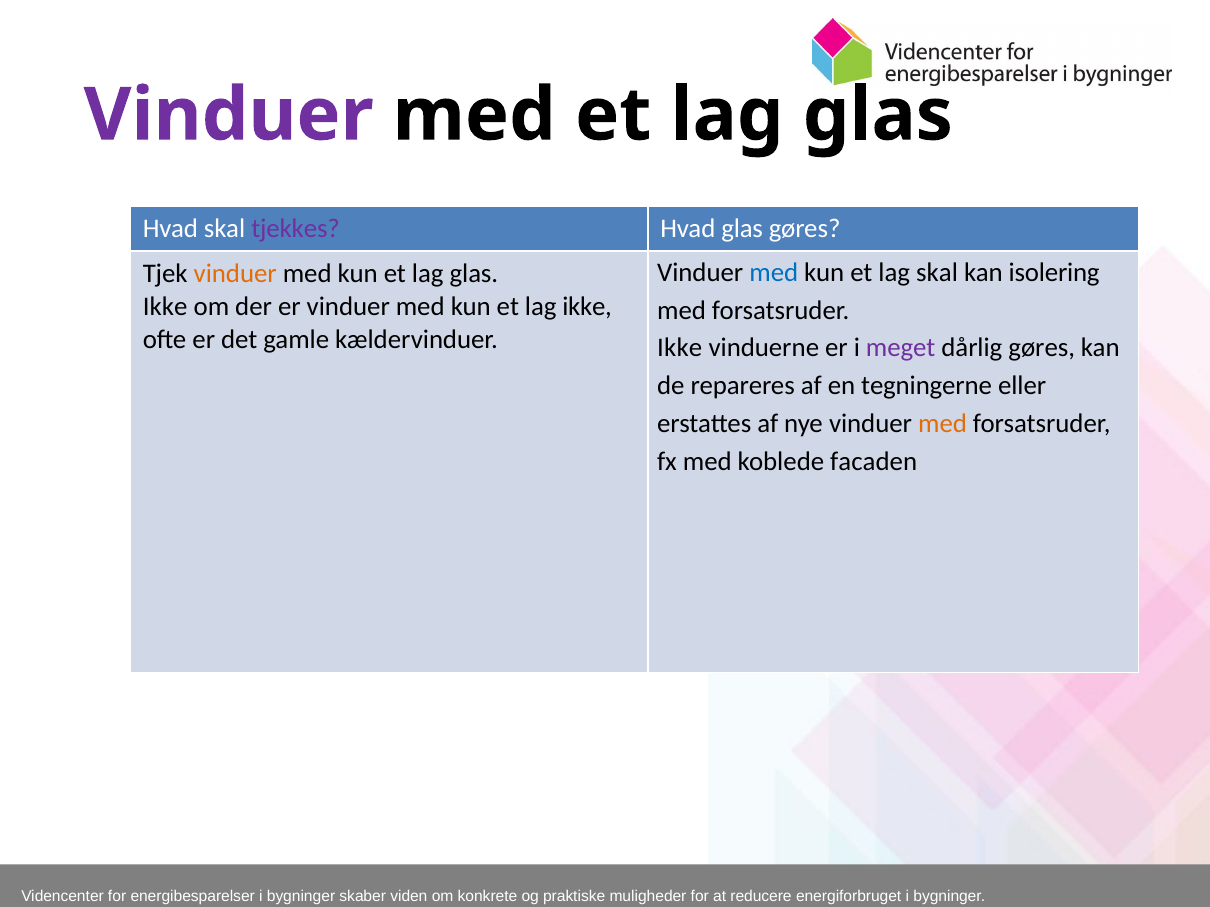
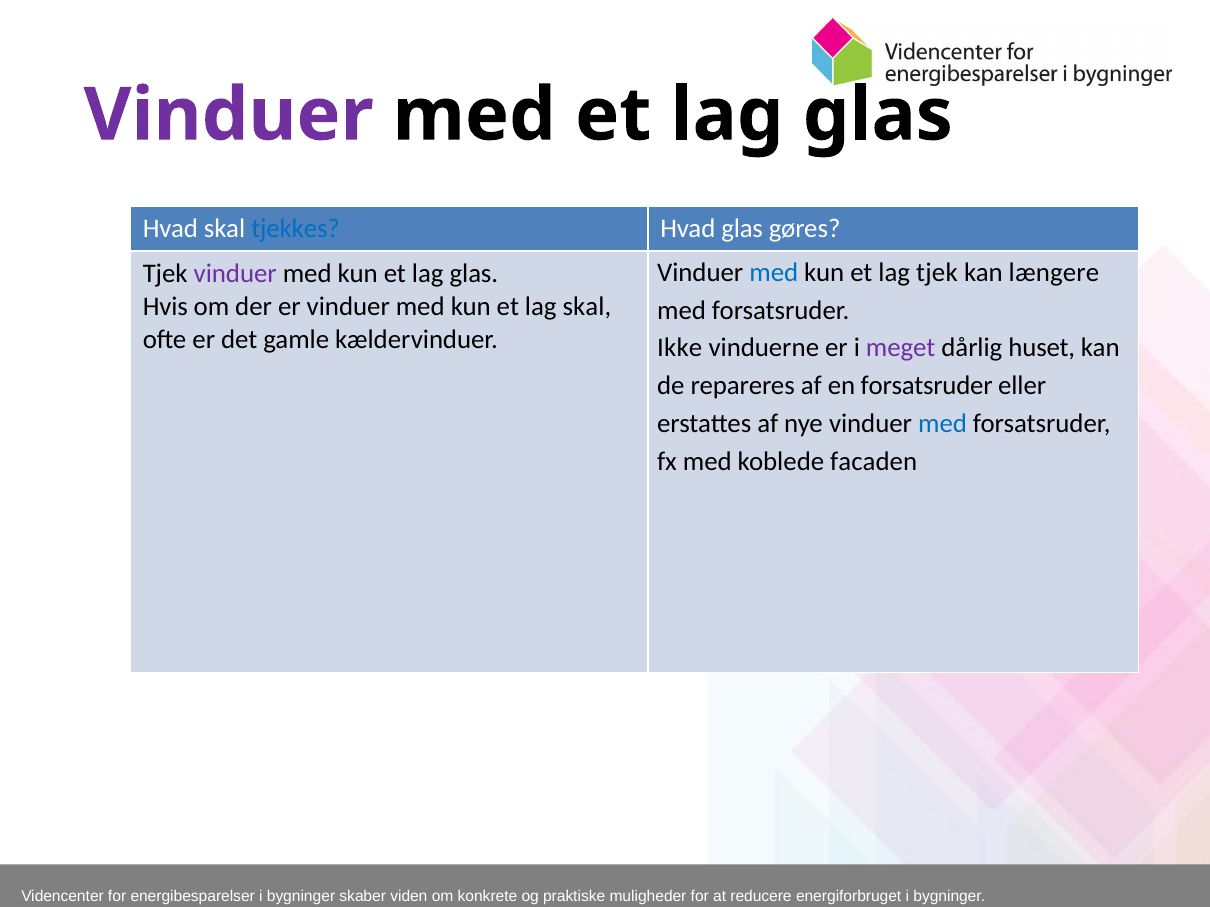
tjekkes colour: purple -> blue (296, 229)
lag skal: skal -> tjek (937, 273)
isolering: isolering -> længere (1054, 273)
vinduer colour: orange -> purple (235, 274)
Ikke: Ikke -> Hvis (165, 307)
lag ikke: ikke -> skal (587, 307)
dårlig gøres: gøres -> huset (1042, 348)
en tegningerne: tegningerne -> forsatsruder (927, 386)
med colour: orange -> blue (943, 424)
